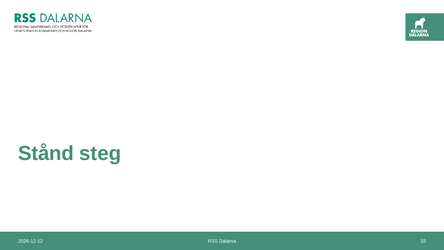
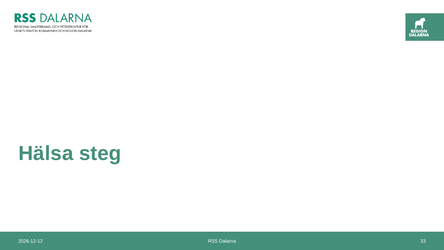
Stånd: Stånd -> Hälsa (46, 153)
